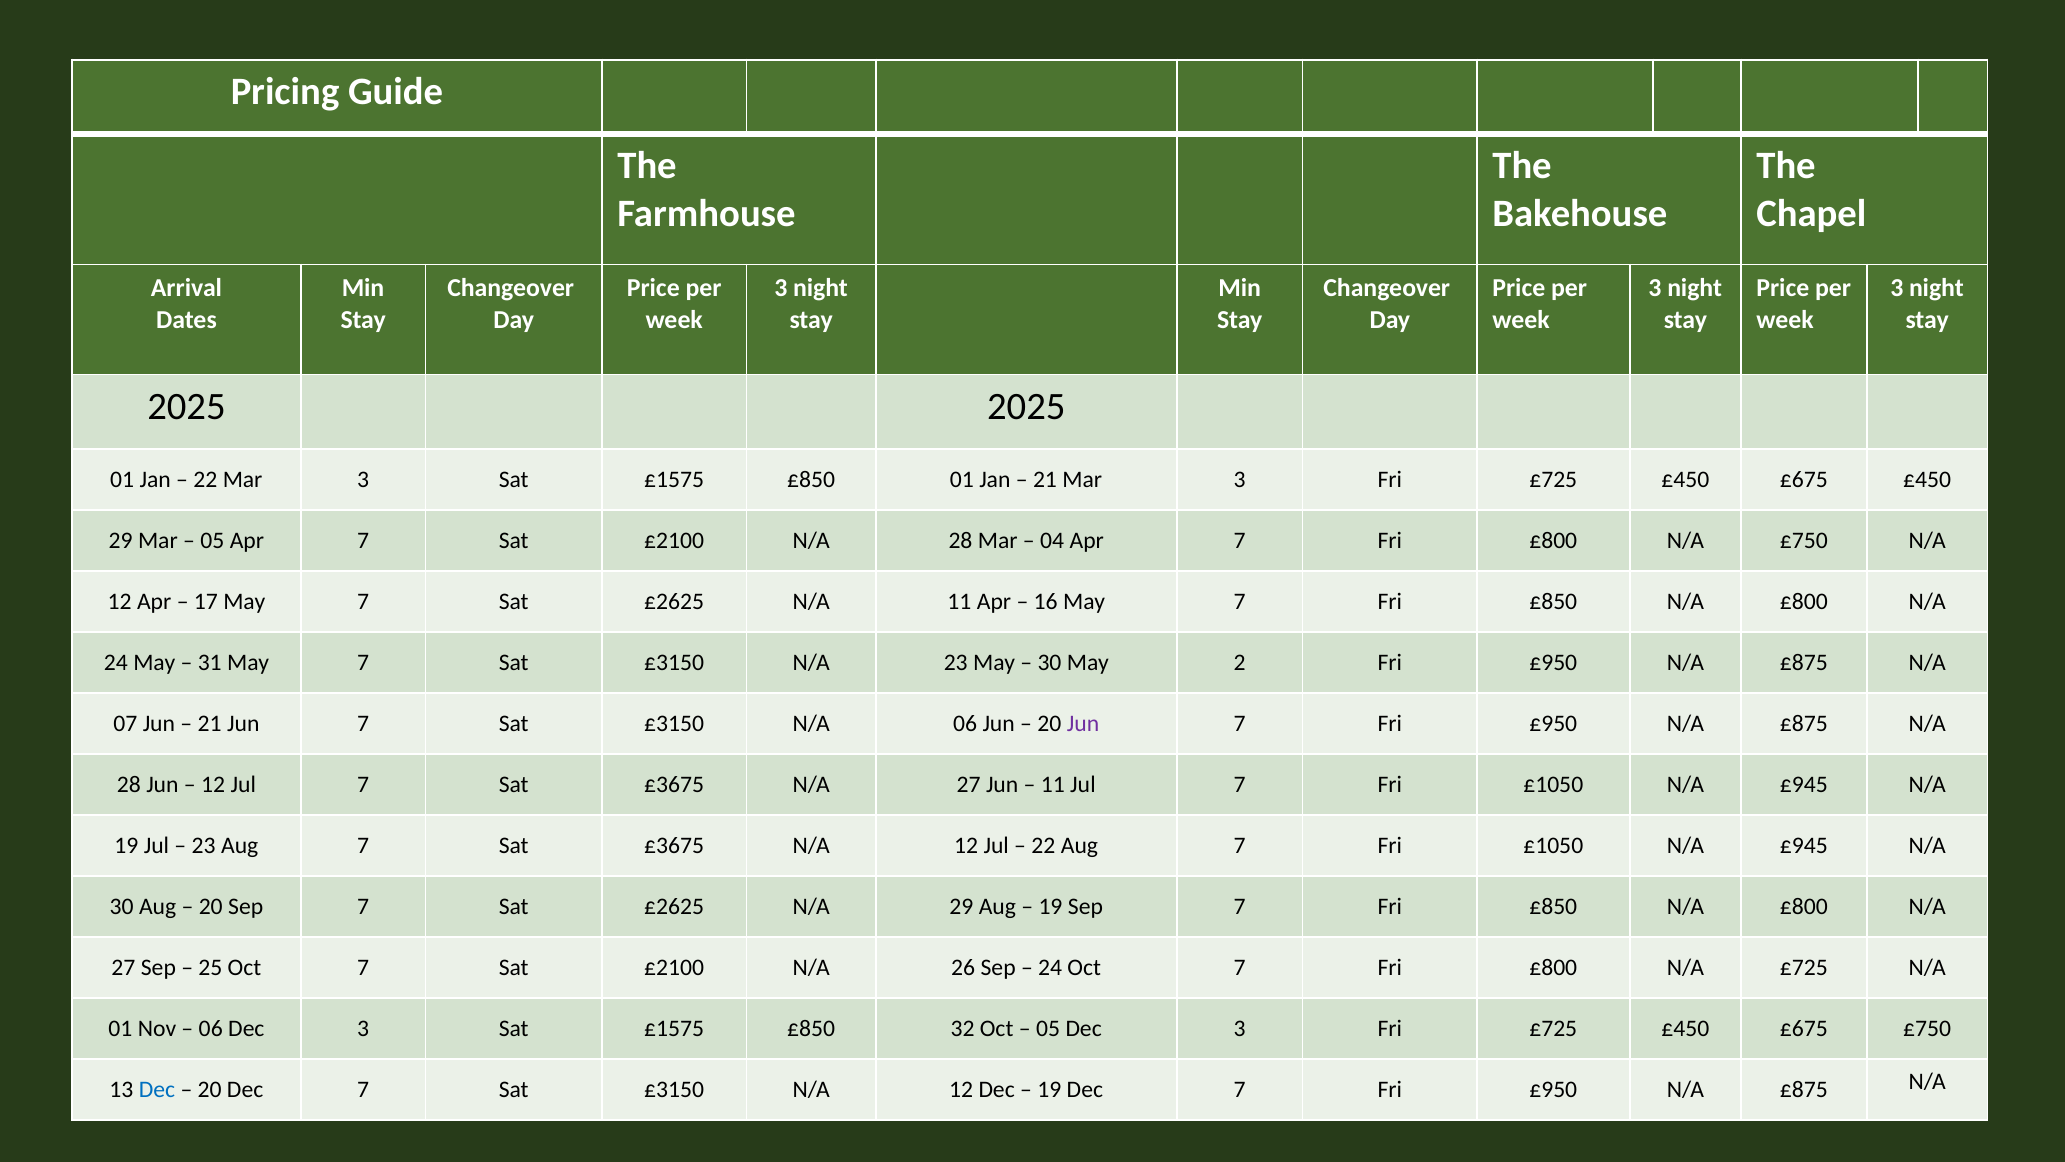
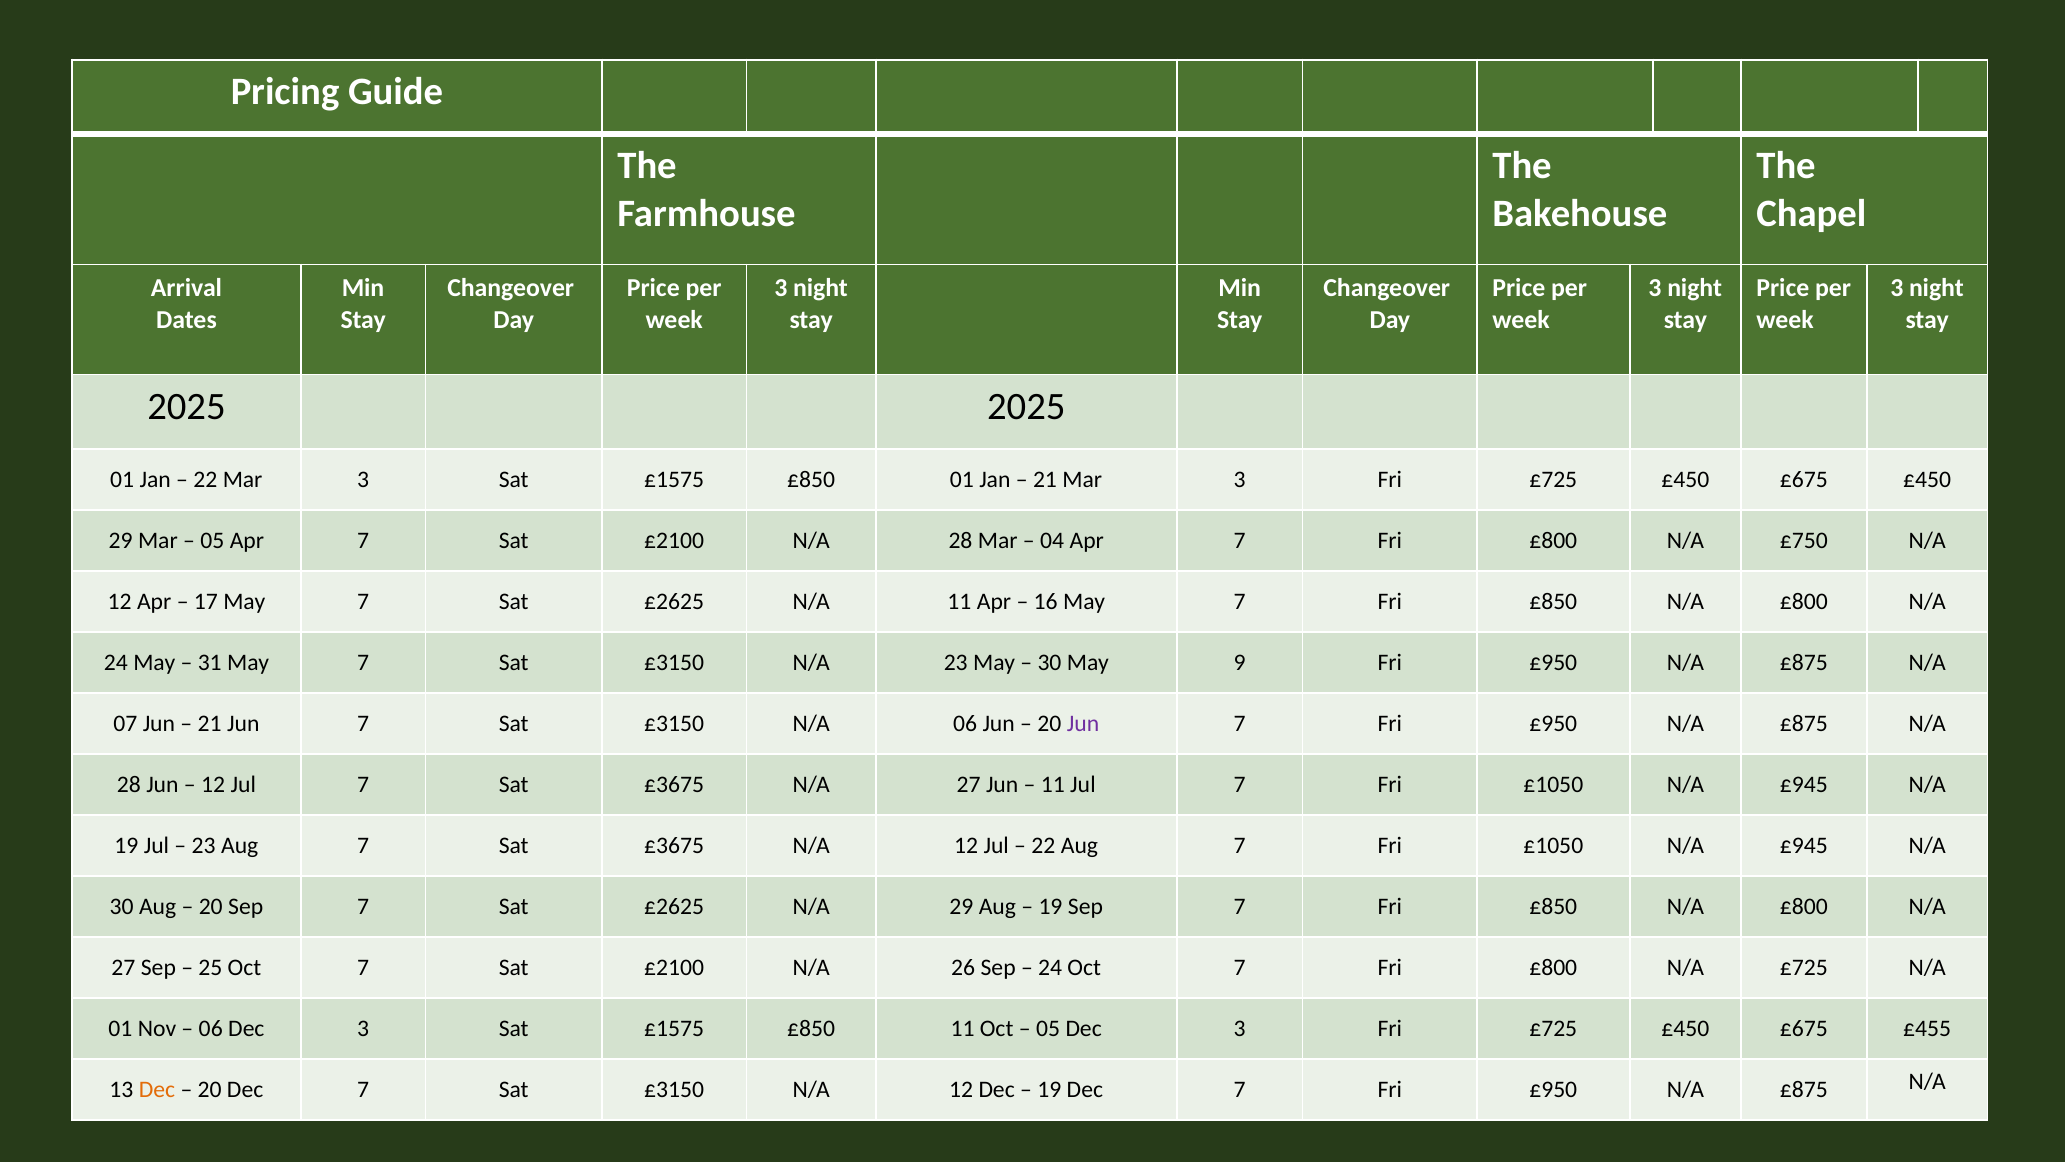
2: 2 -> 9 (1240, 662)
£850 32: 32 -> 11 (963, 1028)
£675 £750: £750 -> £455 (1927, 1028)
Dec colour: blue -> orange (157, 1089)
